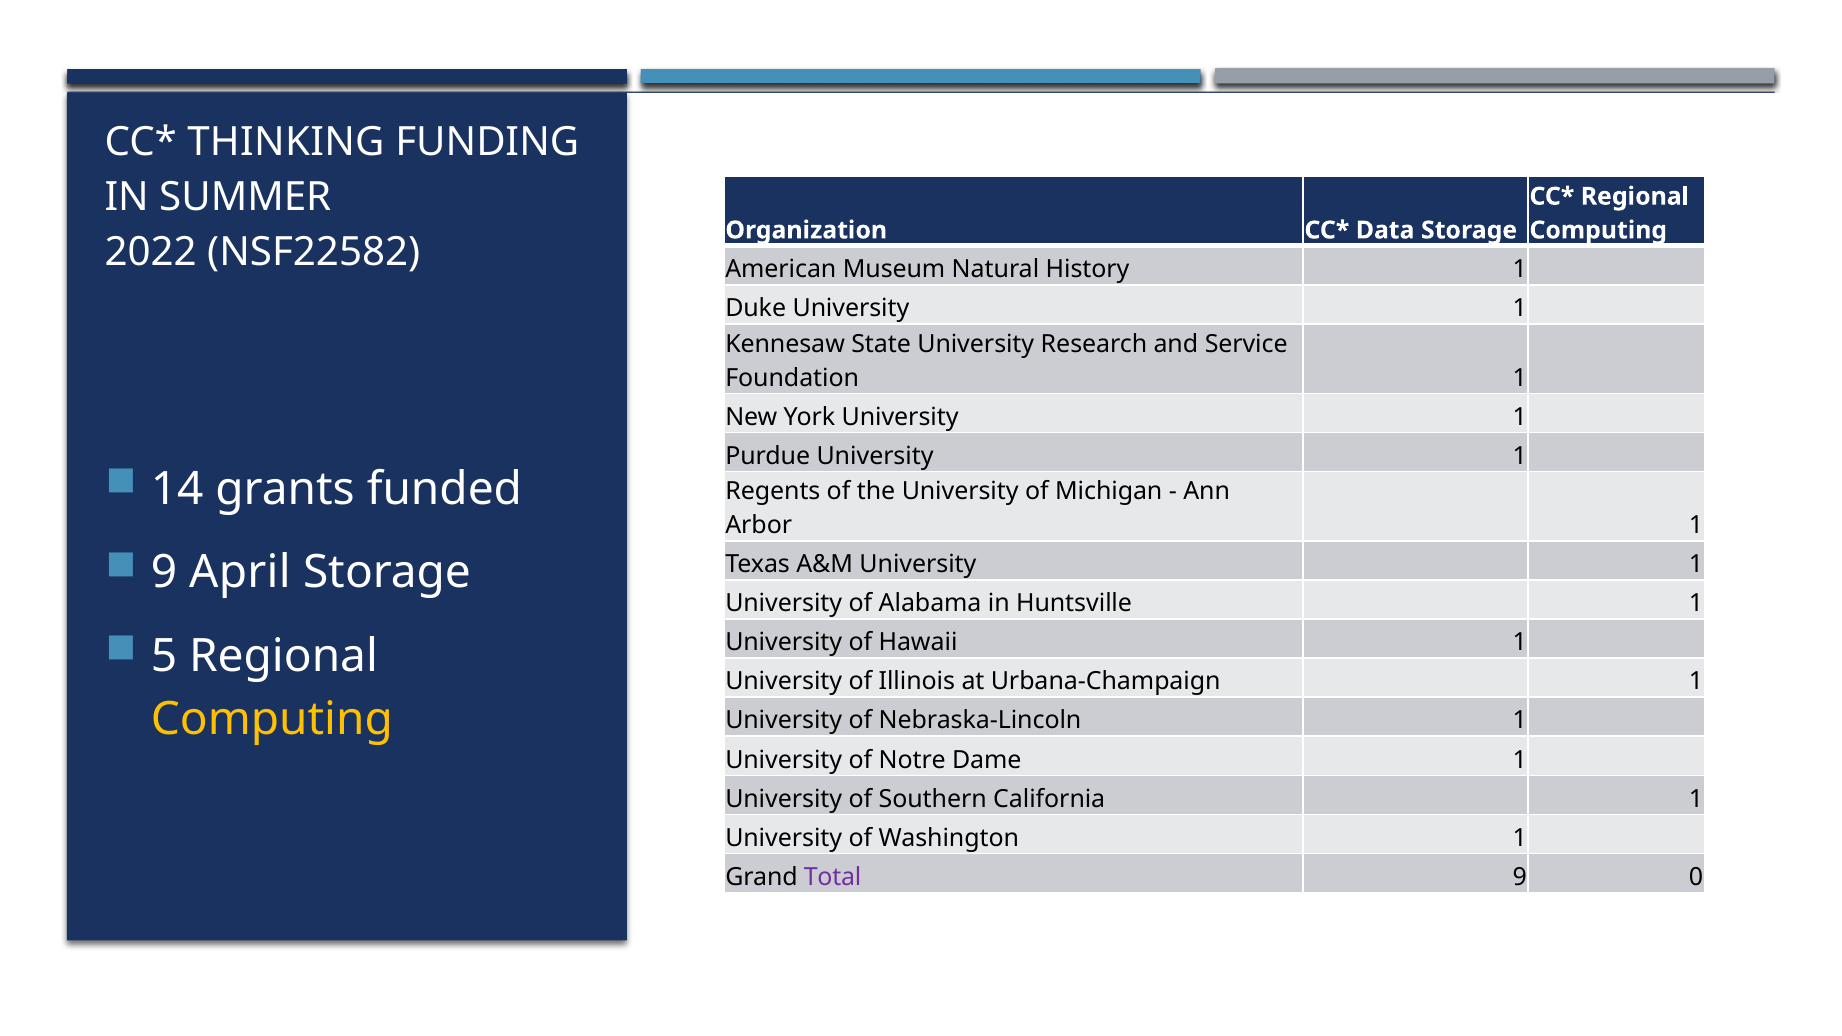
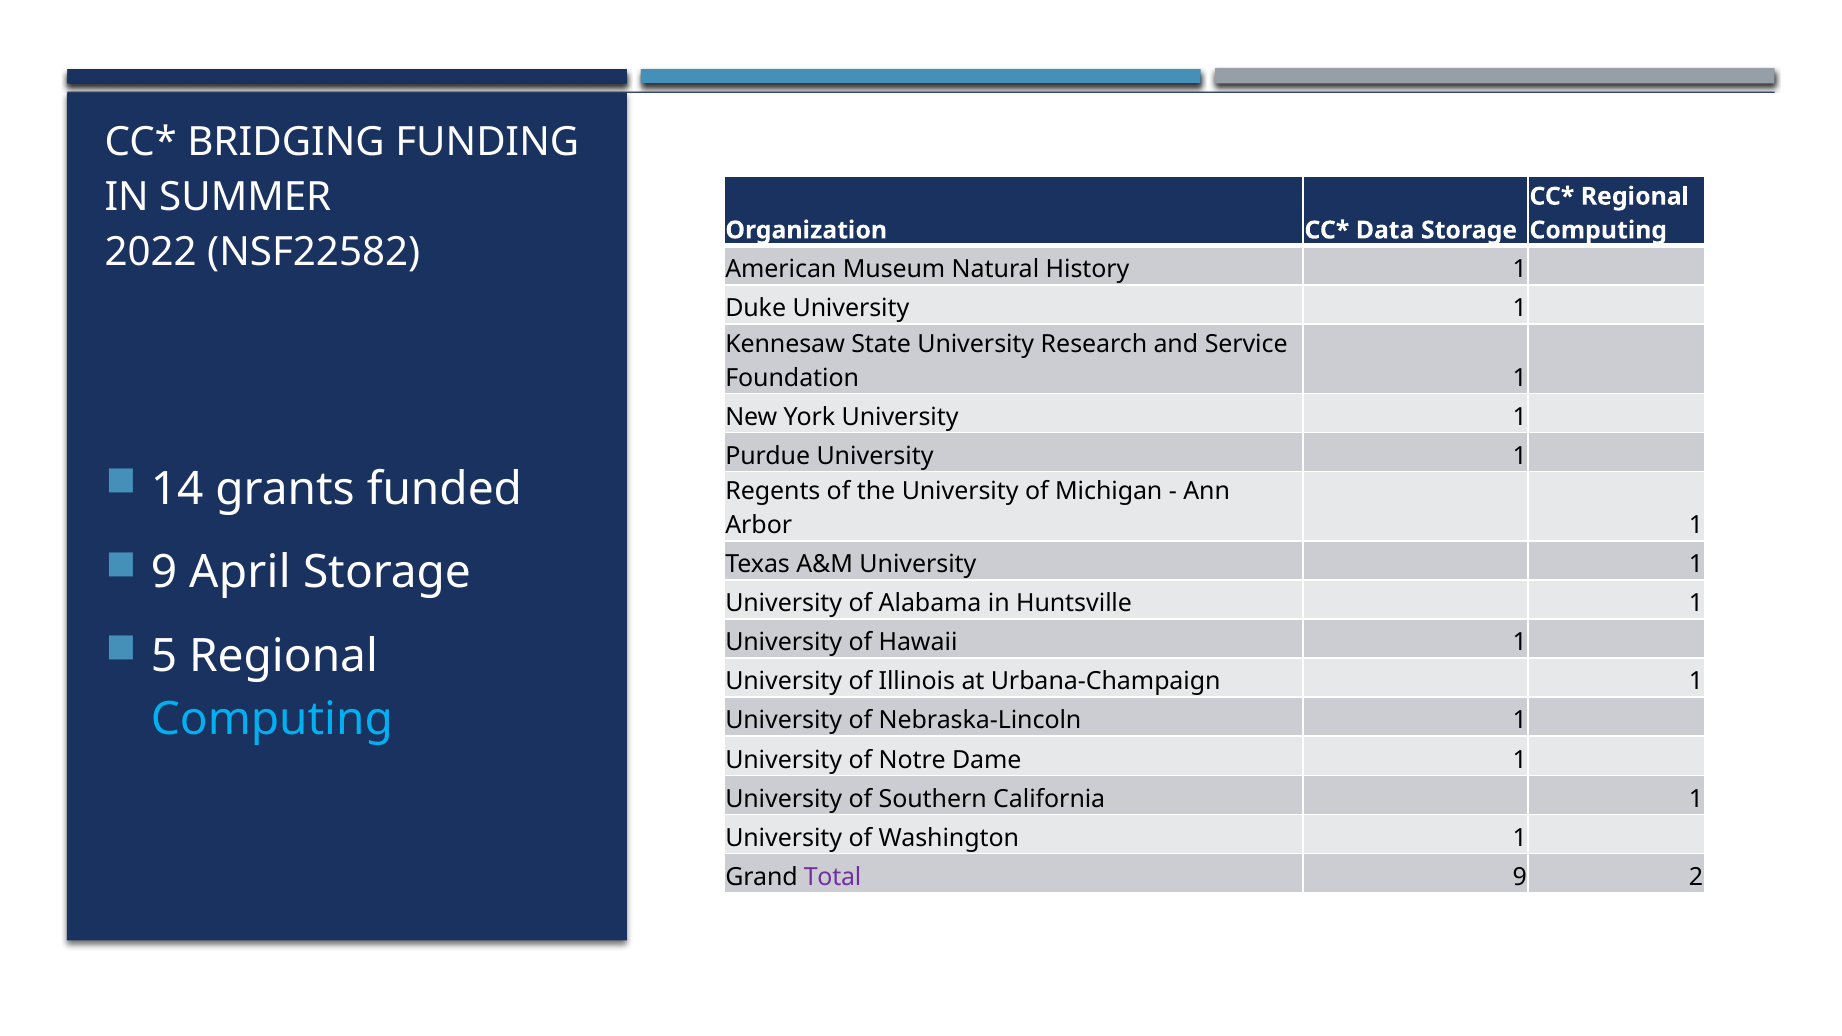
THINKING: THINKING -> BRIDGING (286, 143)
Computing colour: yellow -> light blue (272, 719)
0: 0 -> 2 (1696, 877)
